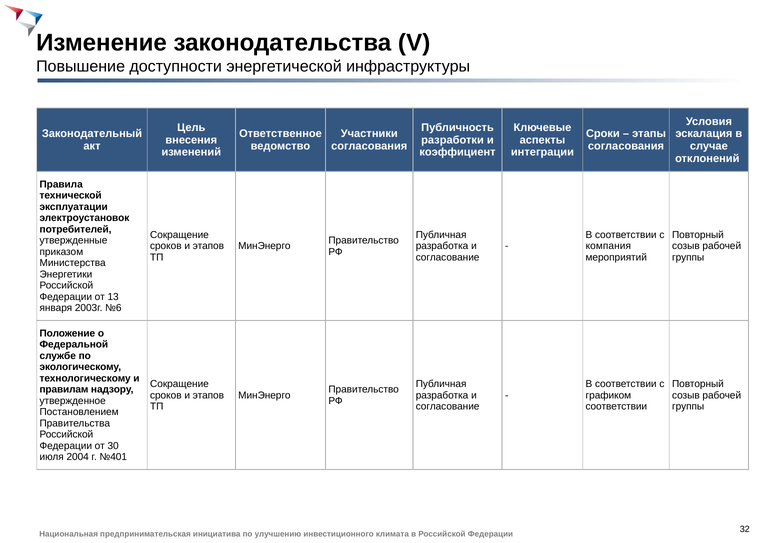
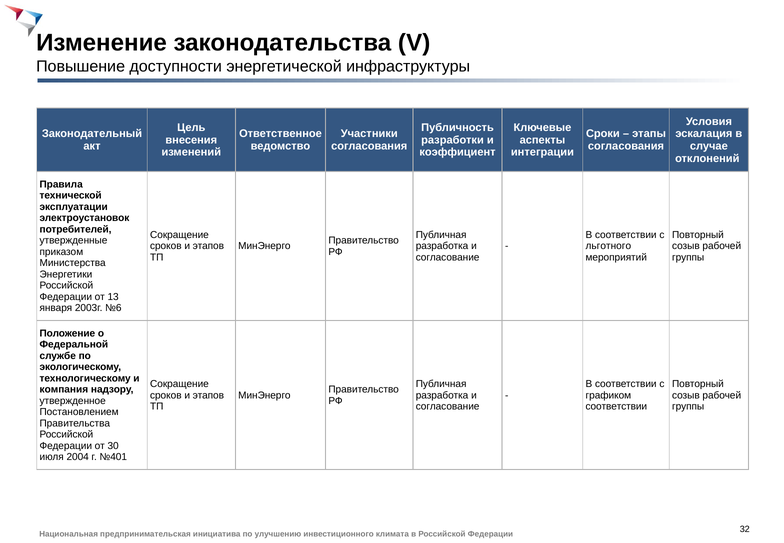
компания: компания -> льготного (608, 246)
правилам: правилам -> компания (64, 389)
